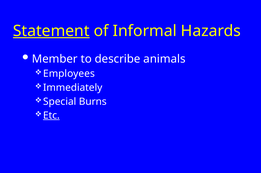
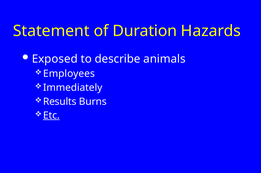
Statement underline: present -> none (51, 31)
Informal: Informal -> Duration (145, 31)
Member: Member -> Exposed (55, 59)
Special: Special -> Results (60, 102)
